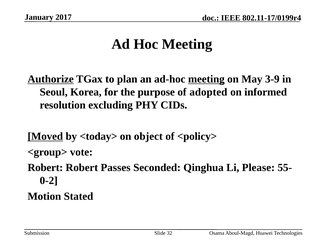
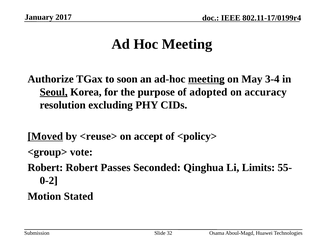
Authorize underline: present -> none (51, 79)
plan: plan -> soon (127, 79)
3-9: 3-9 -> 3-4 (272, 79)
Seoul underline: none -> present (54, 92)
informed: informed -> accuracy (266, 92)
<today>: <today> -> <reuse> (98, 136)
object: object -> accept (148, 136)
Please: Please -> Limits (258, 168)
